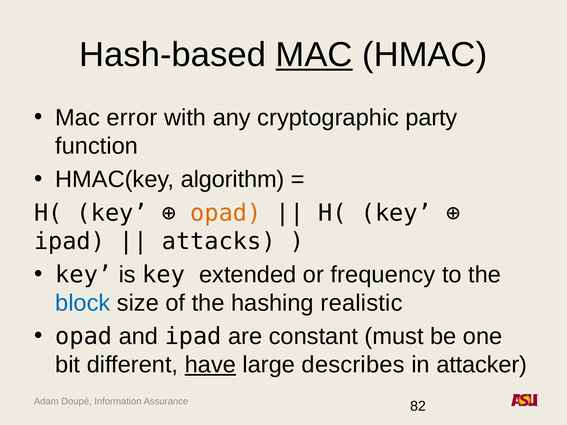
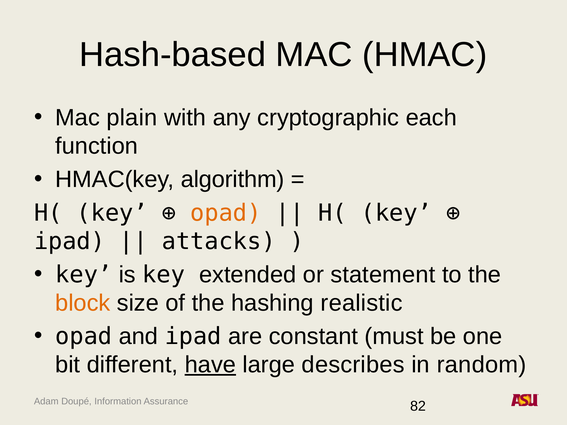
MAC underline: present -> none (314, 55)
error: error -> plain (132, 118)
party: party -> each (431, 118)
frequency: frequency -> statement (383, 275)
block colour: blue -> orange (83, 303)
attacker: attacker -> random (482, 365)
